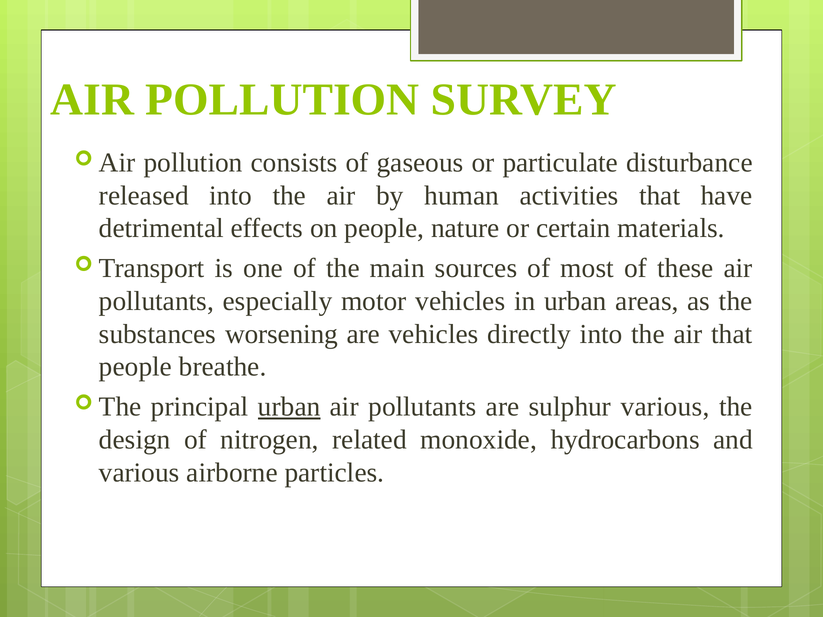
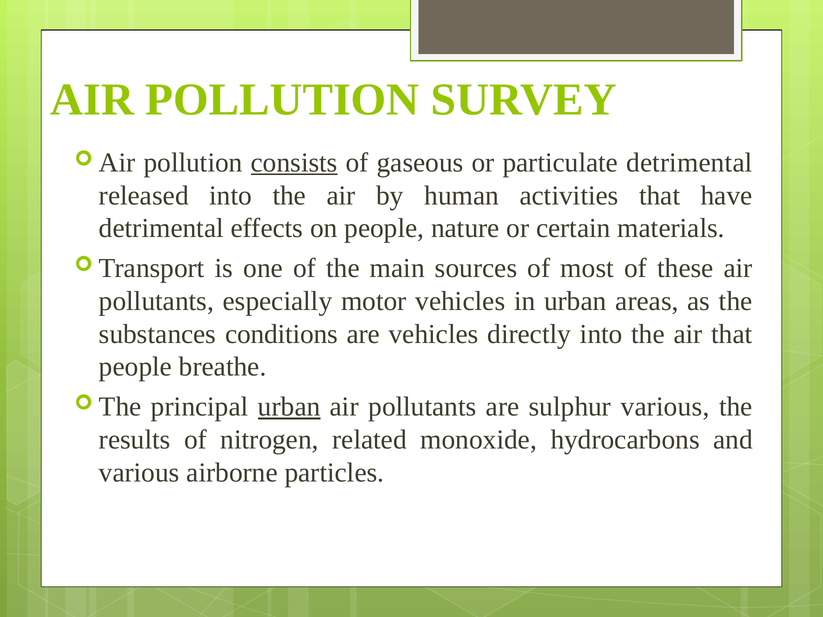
consists underline: none -> present (294, 163)
particulate disturbance: disturbance -> detrimental (689, 163)
worsening: worsening -> conditions (281, 334)
design: design -> results (135, 440)
